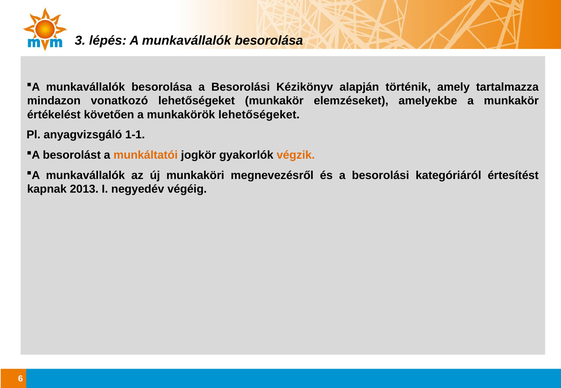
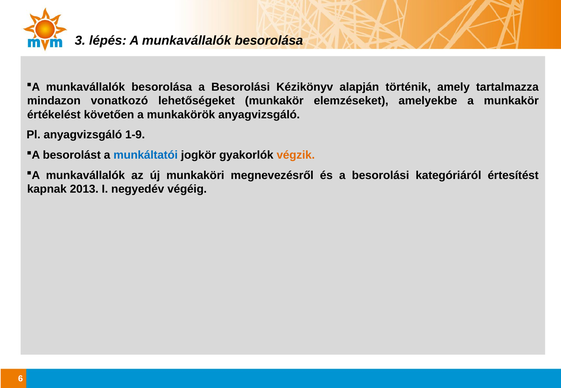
munkakörök lehetőségeket: lehetőségeket -> anyagvizsgáló (259, 115)
1-1: 1-1 -> 1-9 (135, 135)
munkáltatói colour: orange -> blue (146, 155)
